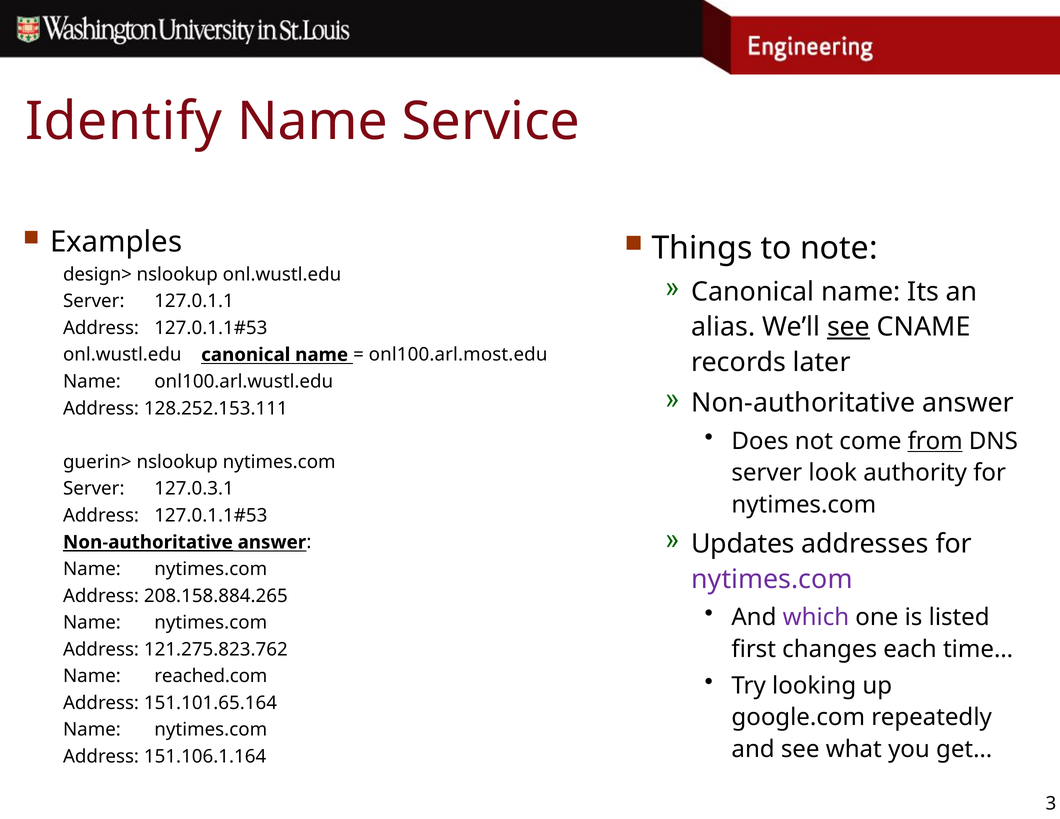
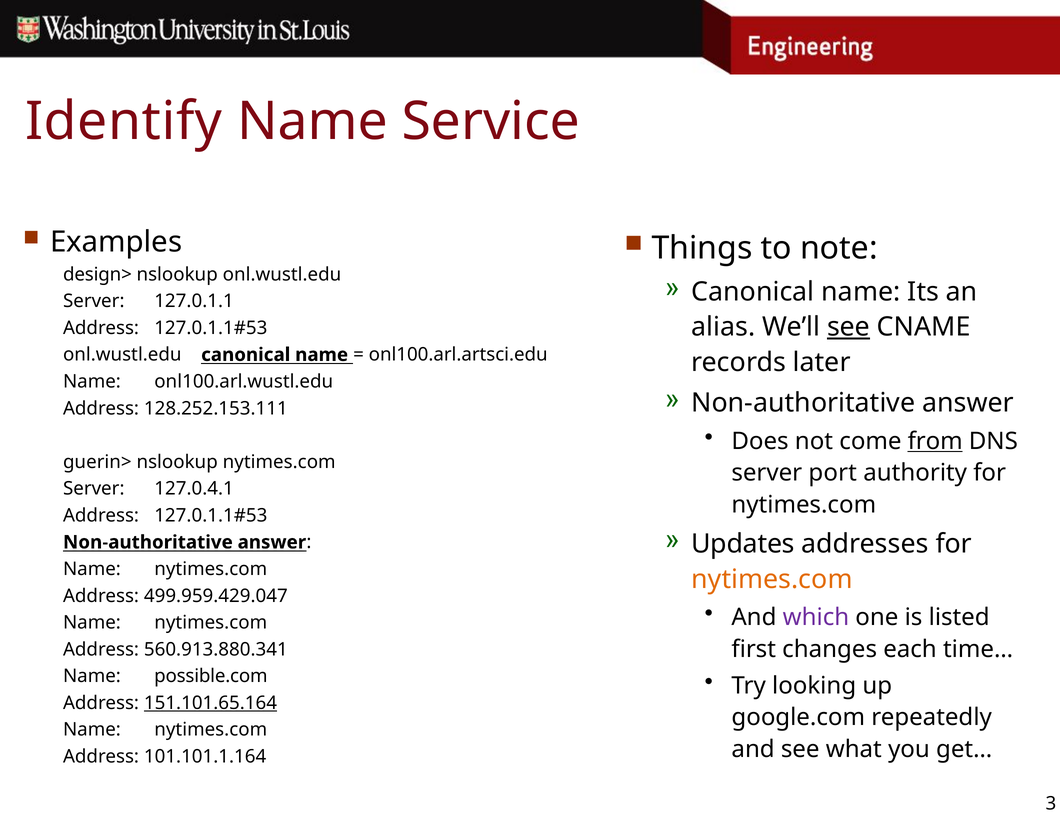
onl100.arl.most.edu: onl100.arl.most.edu -> onl100.arl.artsci.edu (458, 355)
look: look -> port (833, 473)
127.0.3.1: 127.0.3.1 -> 127.0.4.1 (194, 489)
Non-authoritative underline: present -> none (148, 542)
nytimes.com colour: purple -> orange (772, 579)
208.158.884.265: 208.158.884.265 -> 499.959.429.047 (216, 596)
121.275.823.762: 121.275.823.762 -> 560.913.880.341 (216, 649)
reached.com: reached.com -> possible.com (211, 676)
151.101.65.164 underline: none -> present (210, 703)
151.106.1.164: 151.106.1.164 -> 101.101.1.164 (205, 757)
